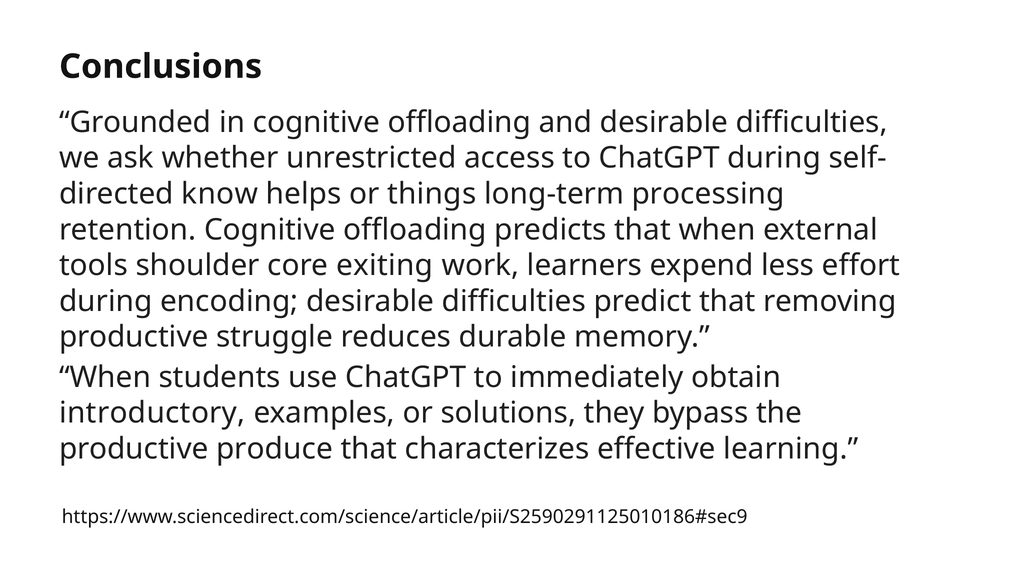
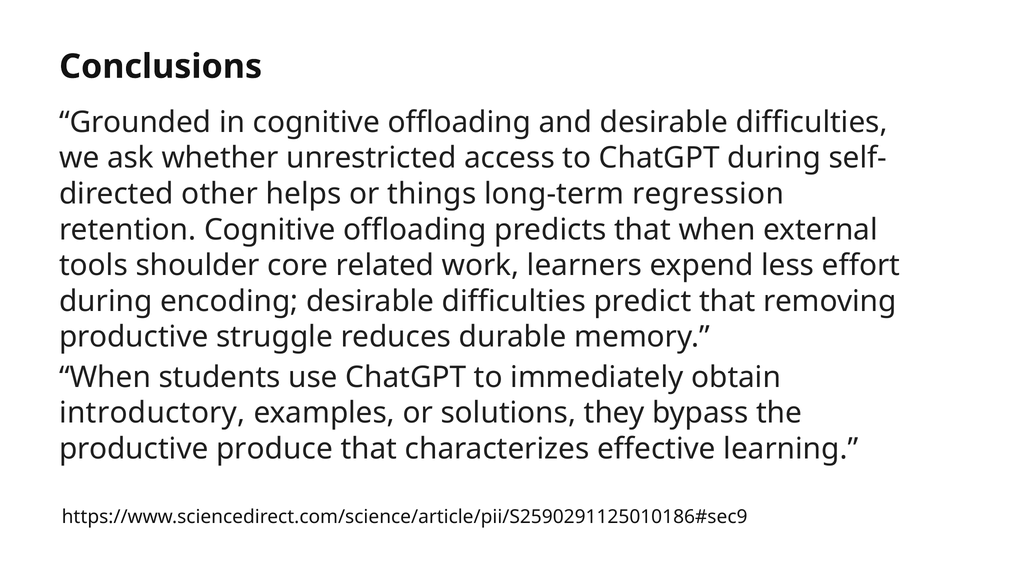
know: know -> other (220, 194)
processing: processing -> regression (708, 194)
exiting: exiting -> related (385, 265)
